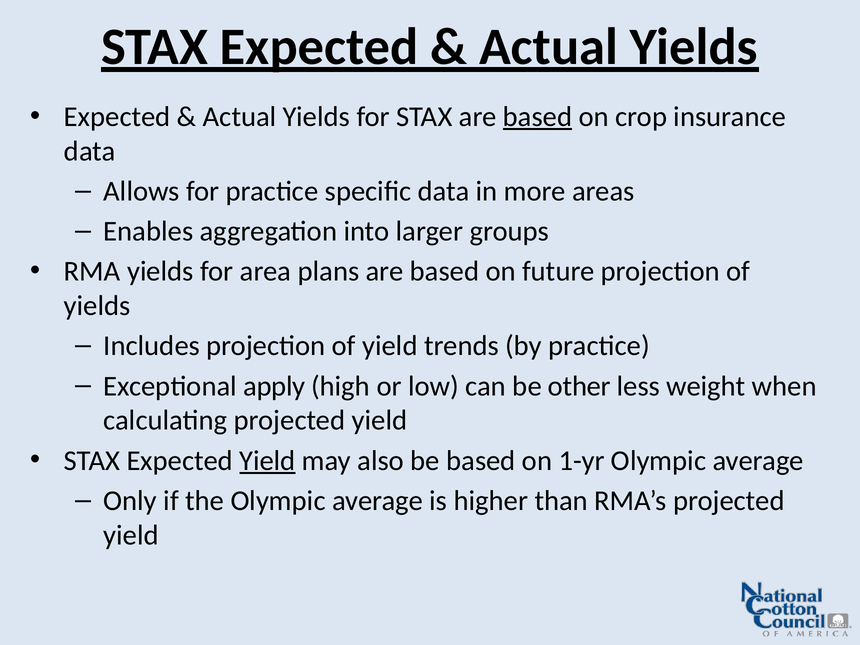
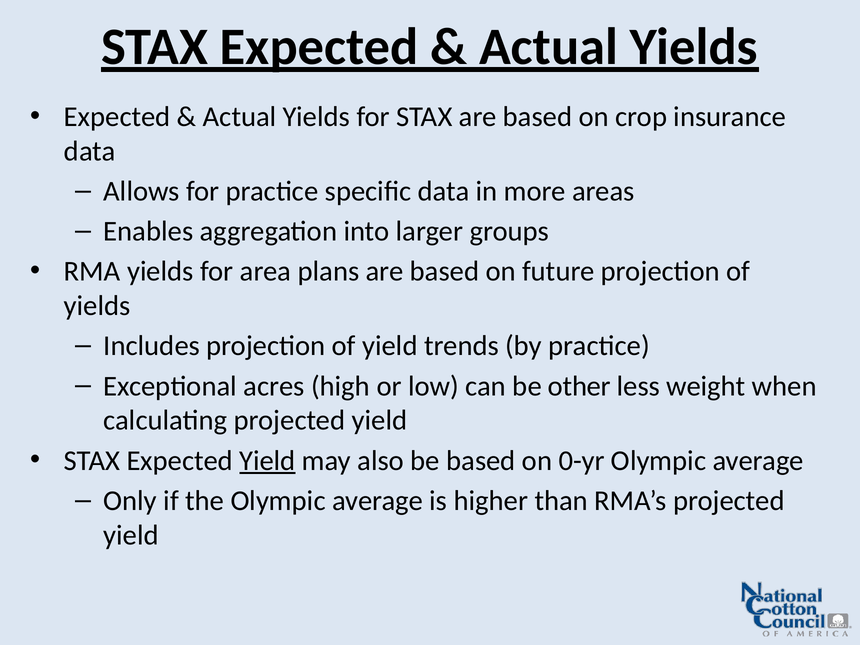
based underline: present -> none (538, 117)
apply: apply -> acres (274, 386)
1-yr: 1-yr -> 0-yr (582, 461)
